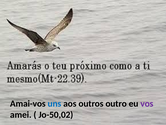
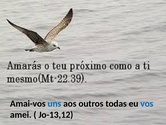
outro: outro -> todas (116, 103)
vos colour: purple -> blue (147, 103)
Jo-50,02: Jo-50,02 -> Jo-13,12 (56, 114)
